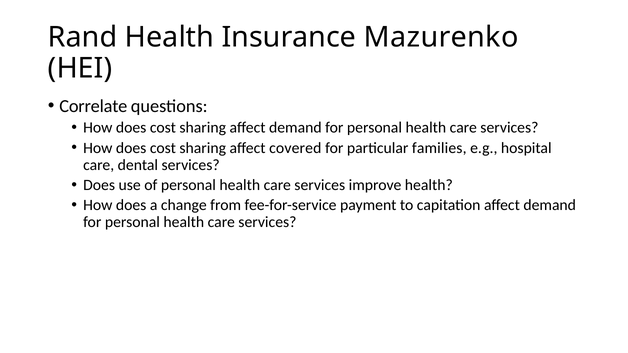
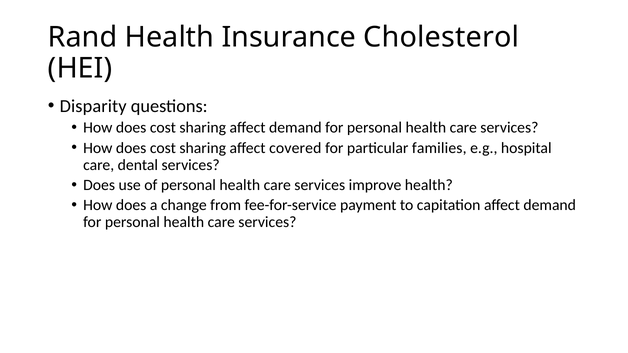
Mazurenko: Mazurenko -> Cholesterol (441, 37)
Correlate: Correlate -> Disparity (93, 106)
